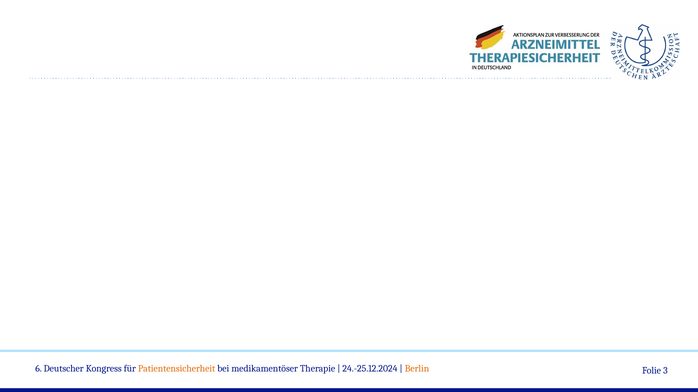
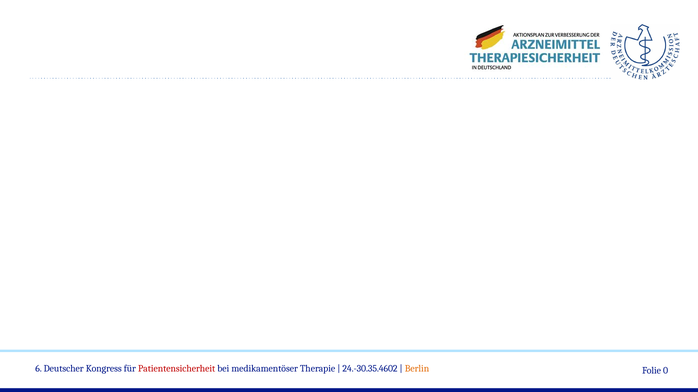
Patientensicherheit colour: orange -> red (177, 369)
24.-25.12.2024: 24.-25.12.2024 -> 24.-30.35.4602 (370, 369)
3: 3 -> 0 (666, 371)
